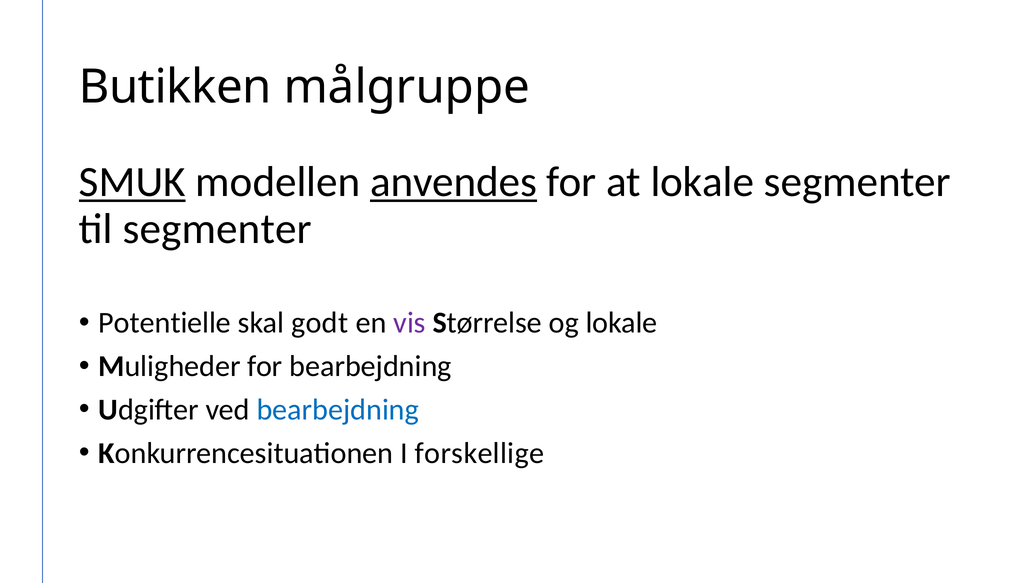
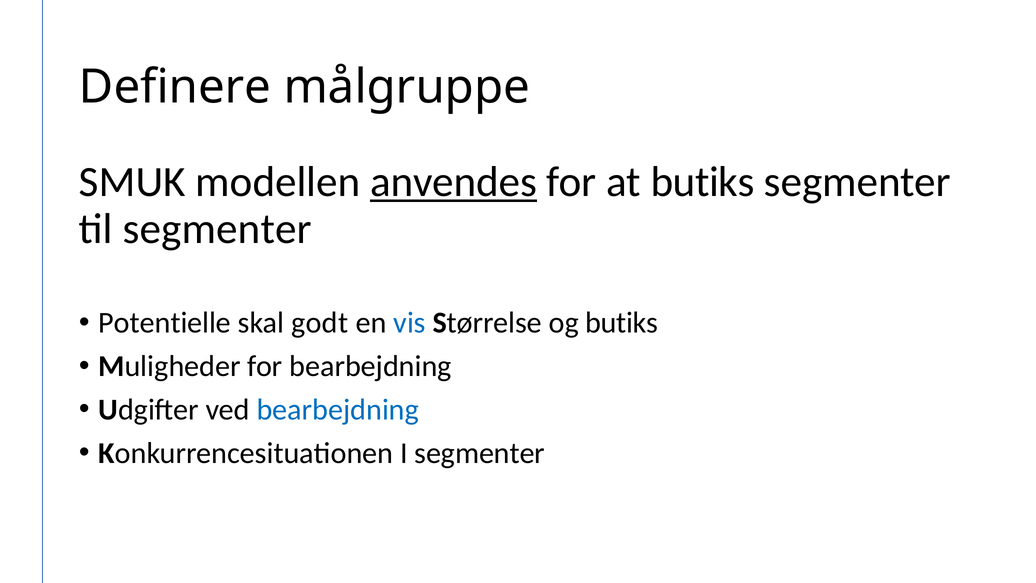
Butikken: Butikken -> Definere (175, 87)
SMUK underline: present -> none (132, 182)
at lokale: lokale -> butiks (703, 182)
vis colour: purple -> blue (410, 323)
og lokale: lokale -> butiks (622, 323)
I forskellige: forskellige -> segmenter (480, 453)
